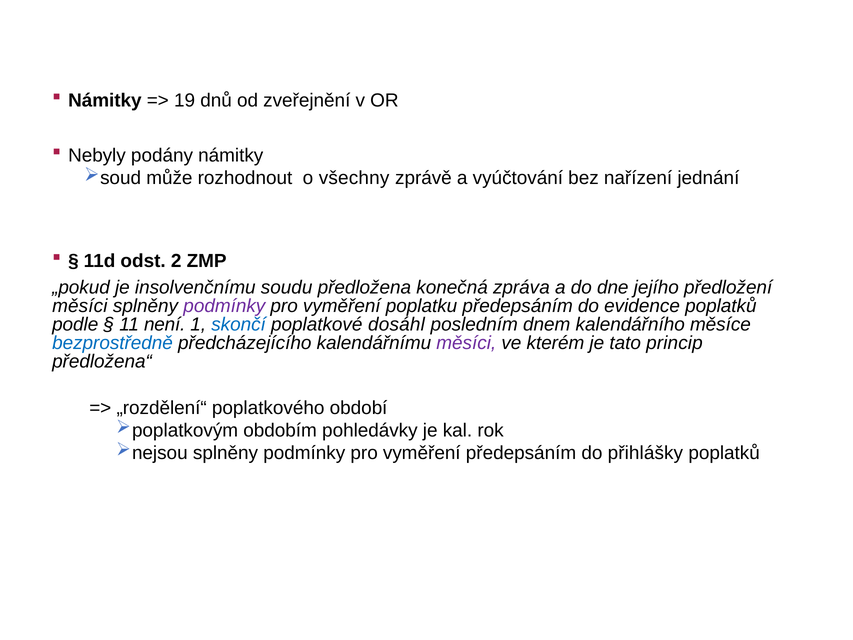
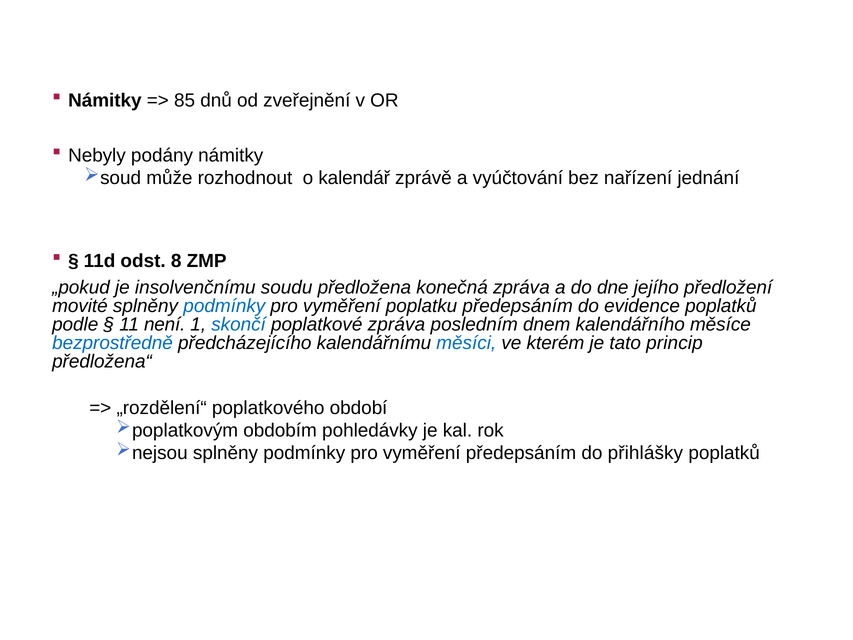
19: 19 -> 85 (185, 101)
všechny: všechny -> kalendář (354, 178)
2: 2 -> 8 (176, 261)
měsíci: měsíci -> movité (80, 306)
podmínky colour: purple -> blue (224, 306)
poplatkové dosáhl: dosáhl -> zpráva (396, 324)
měsíci colour: purple -> blue (466, 343)
